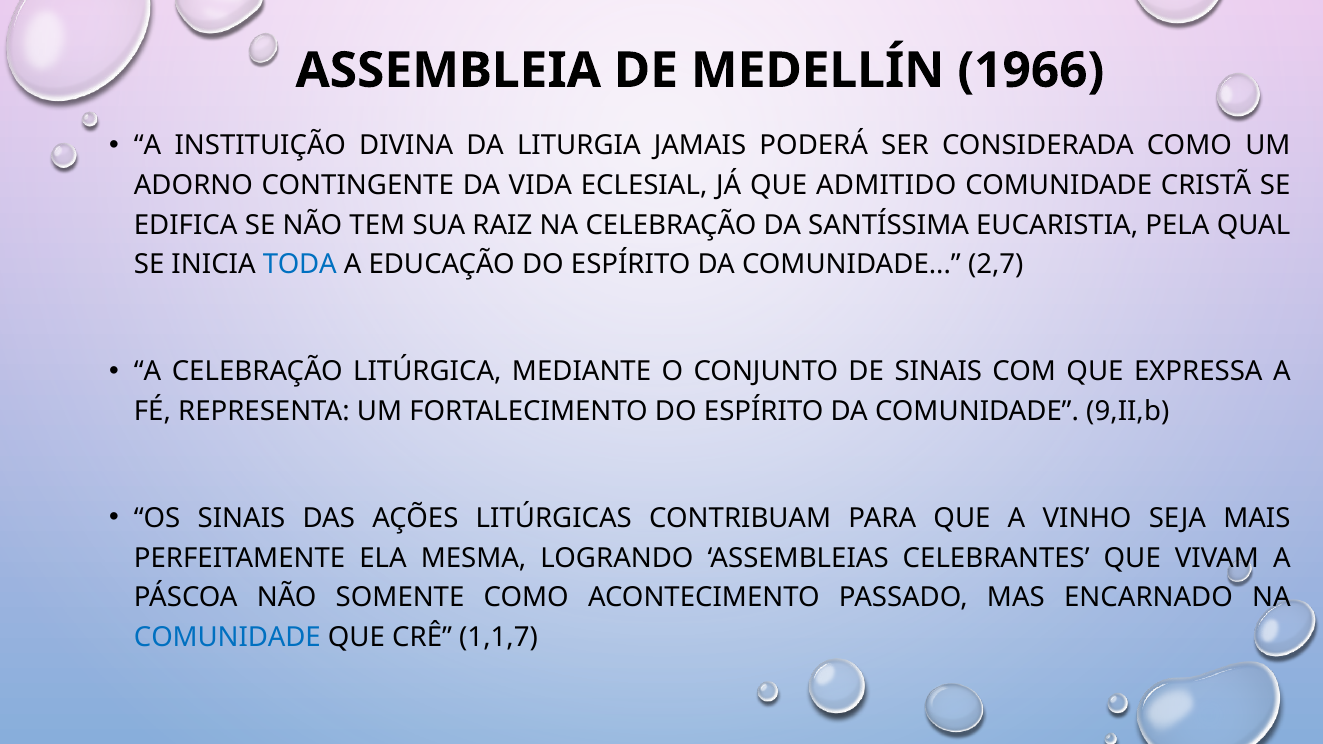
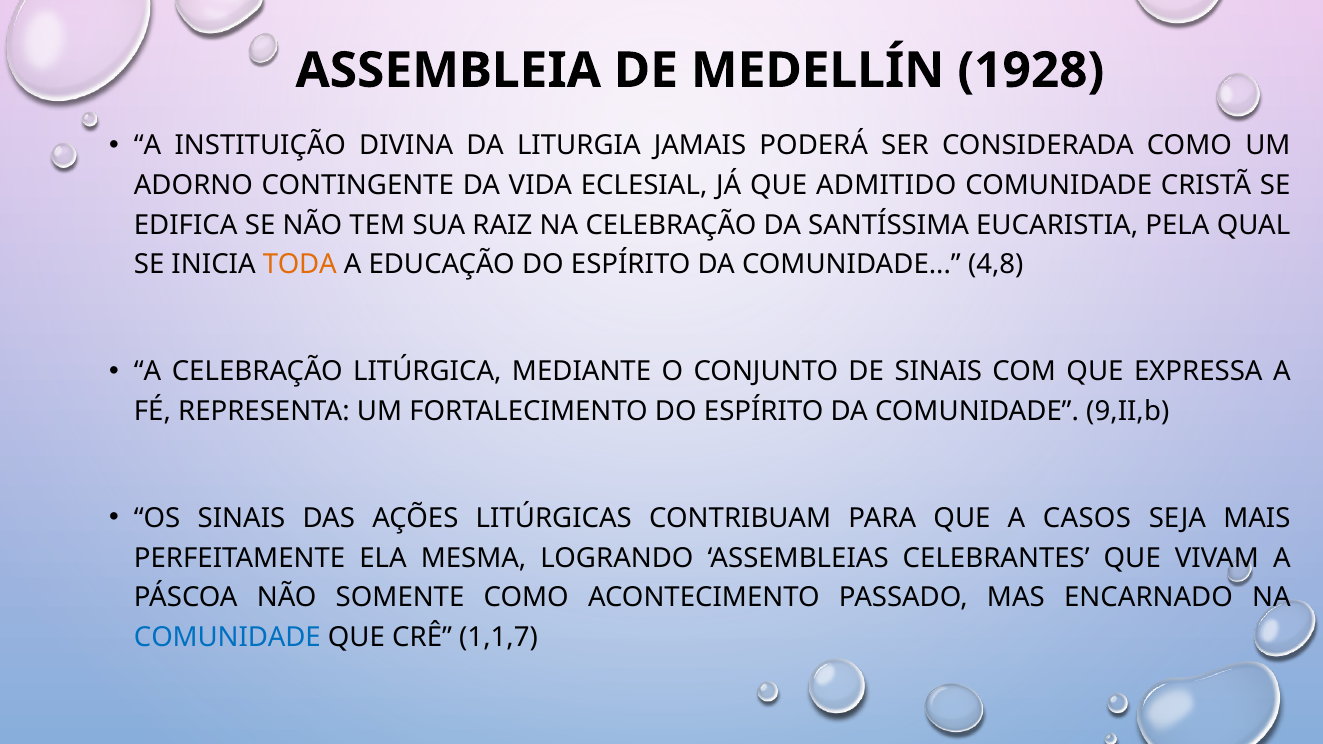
1966: 1966 -> 1928 (1031, 71)
TODA colour: blue -> orange (300, 265)
2,7: 2,7 -> 4,8 (996, 265)
VINHO: VINHO -> CASOS (1087, 518)
